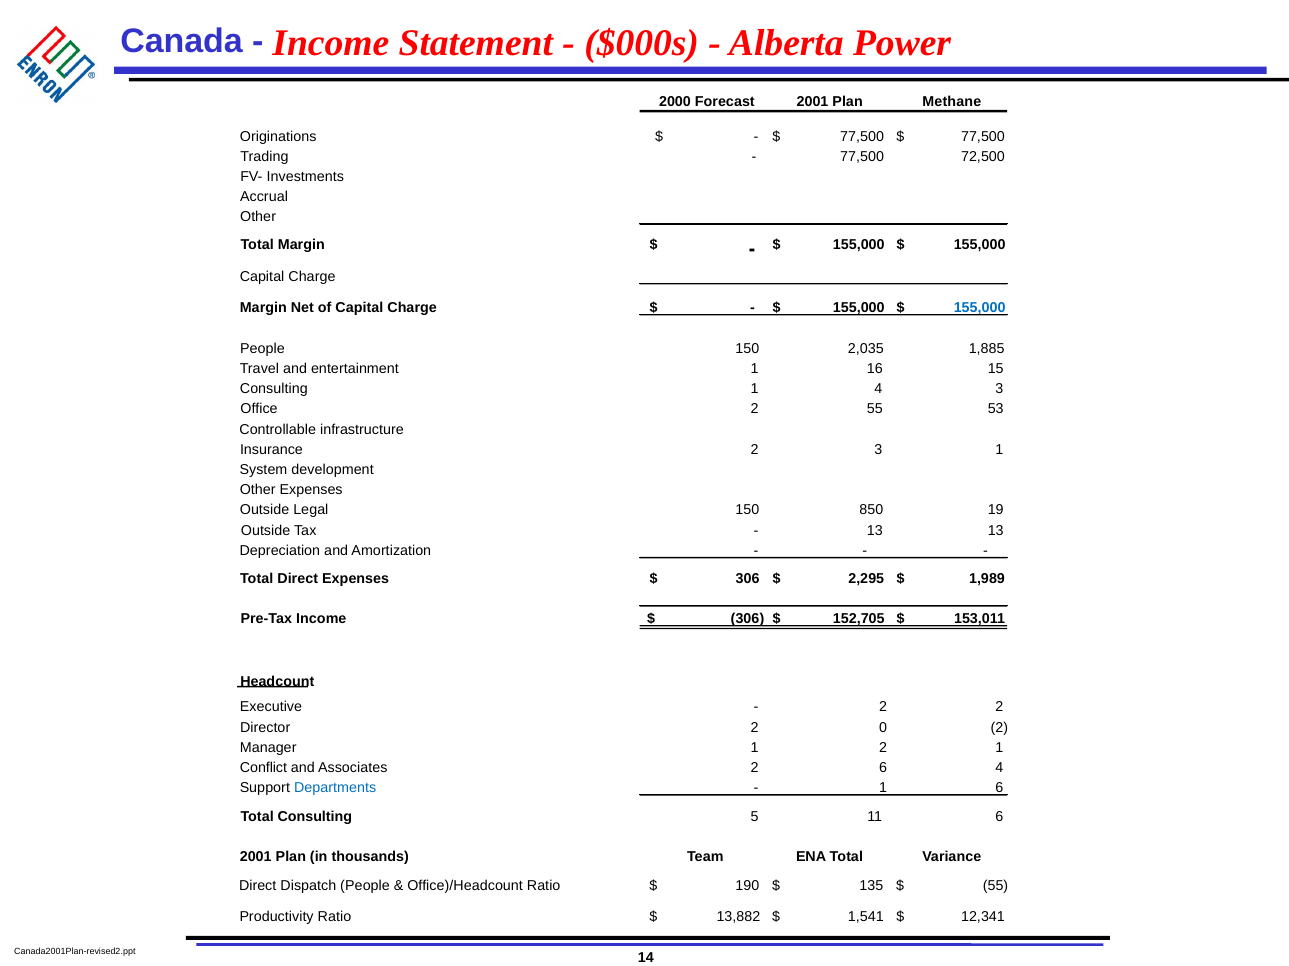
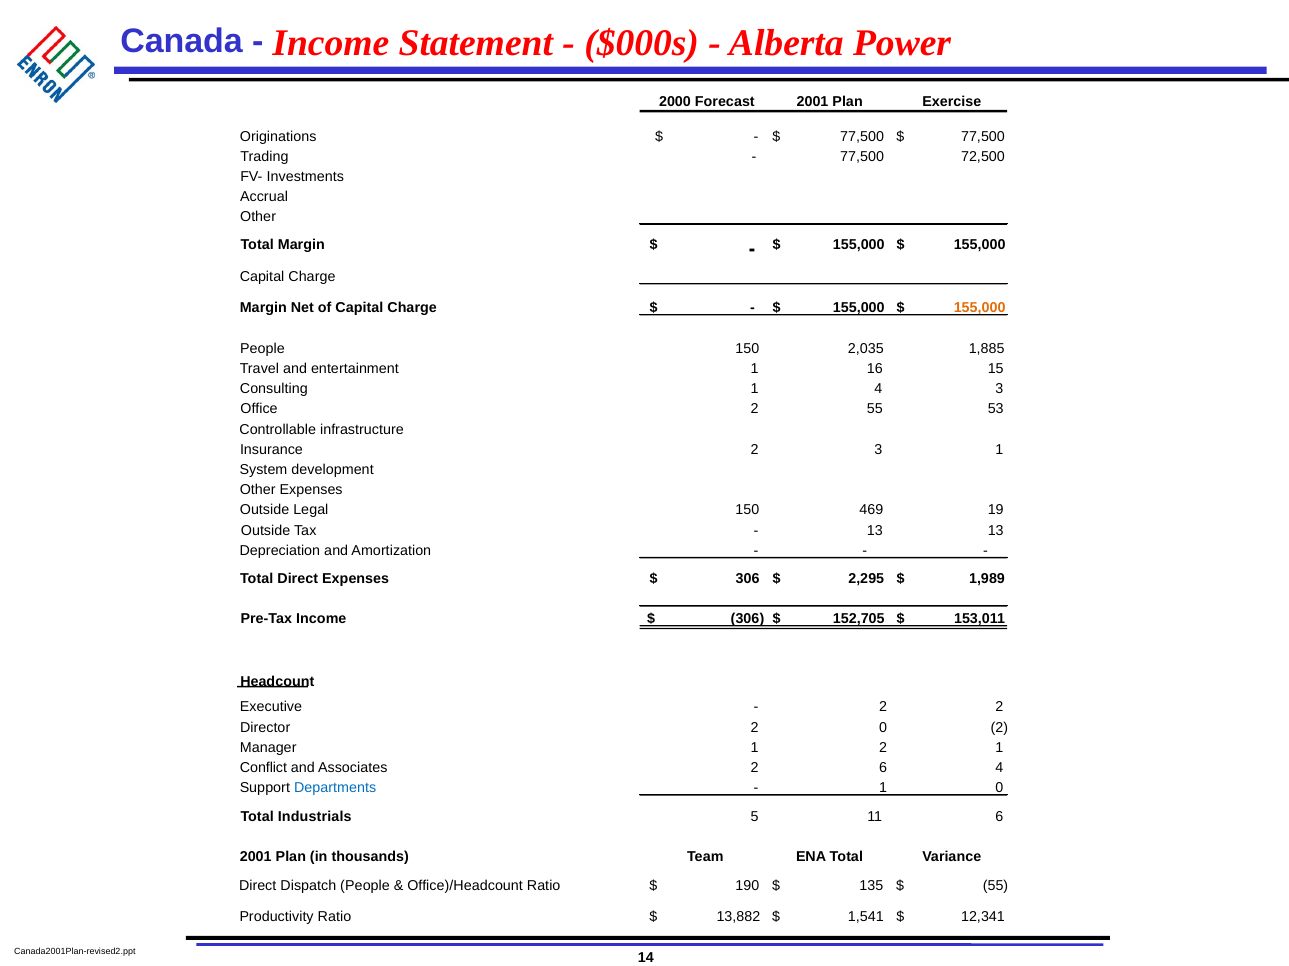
Methane: Methane -> Exercise (952, 102)
155,000 colour: blue -> orange (980, 308)
850: 850 -> 469 (871, 510)
1 6: 6 -> 0 (999, 789)
Total Consulting: Consulting -> Industrials (315, 817)
